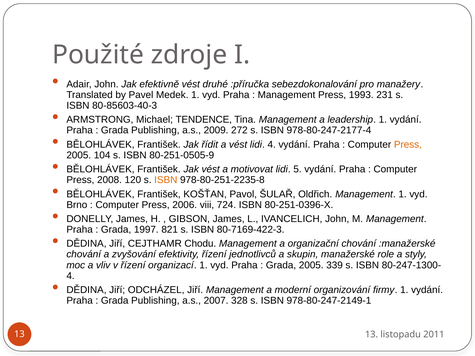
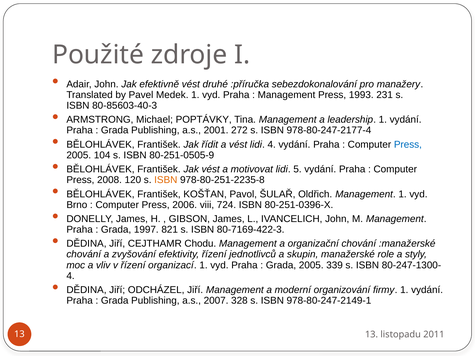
TENDENCE: TENDENCE -> POPTÁVKY (204, 120)
2009: 2009 -> 2001 (216, 130)
Press colour: orange -> blue (408, 145)
